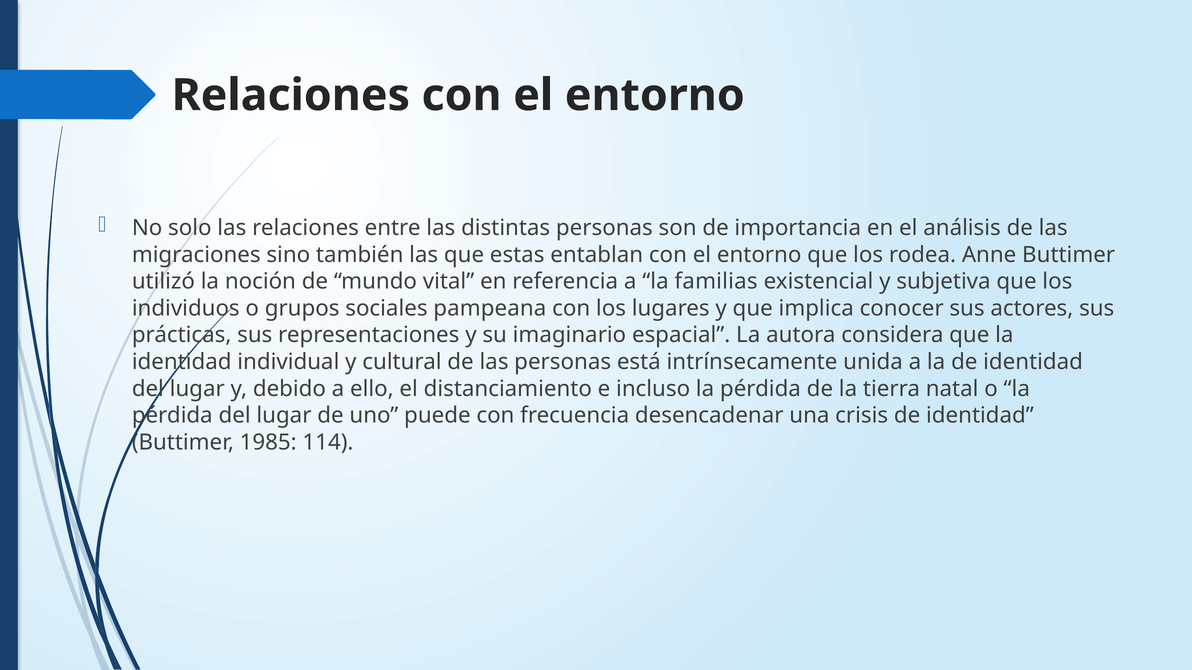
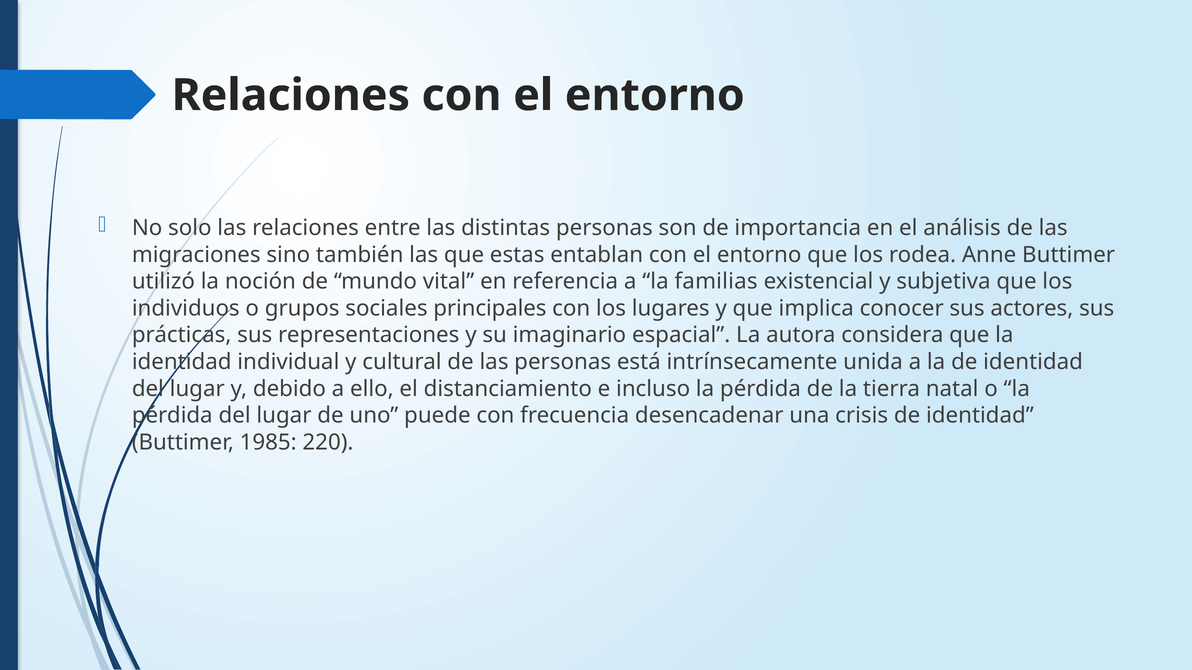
pampeana: pampeana -> principales (490, 309)
114: 114 -> 220 (328, 443)
